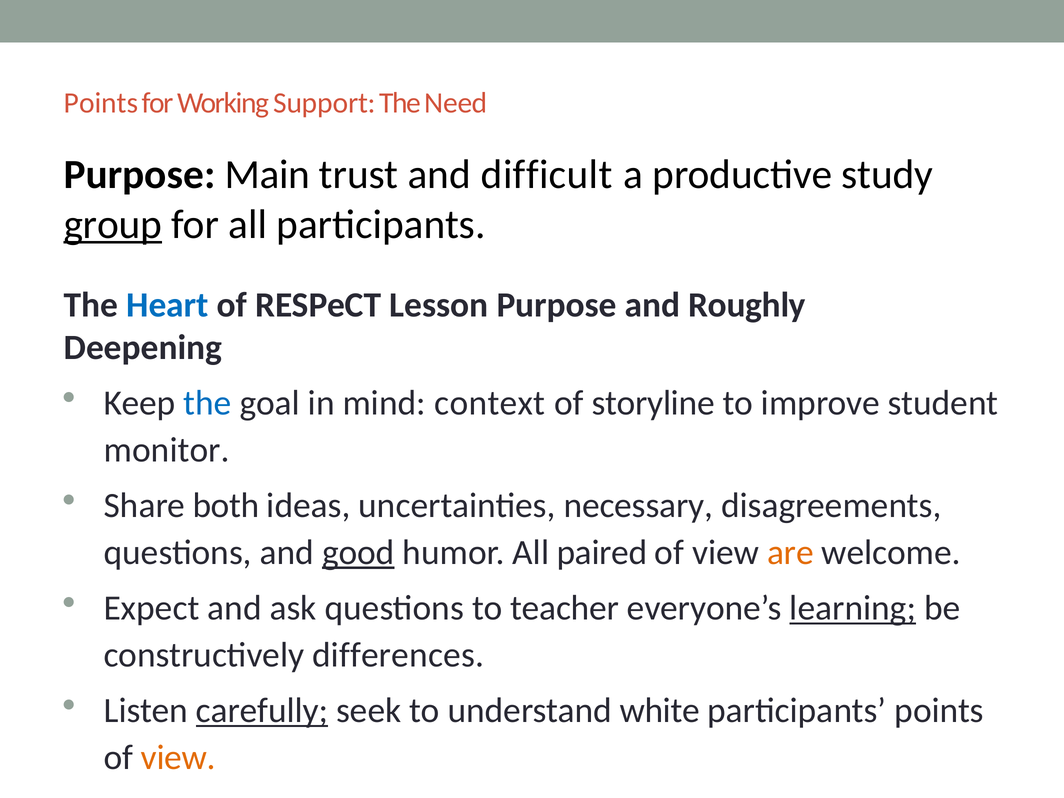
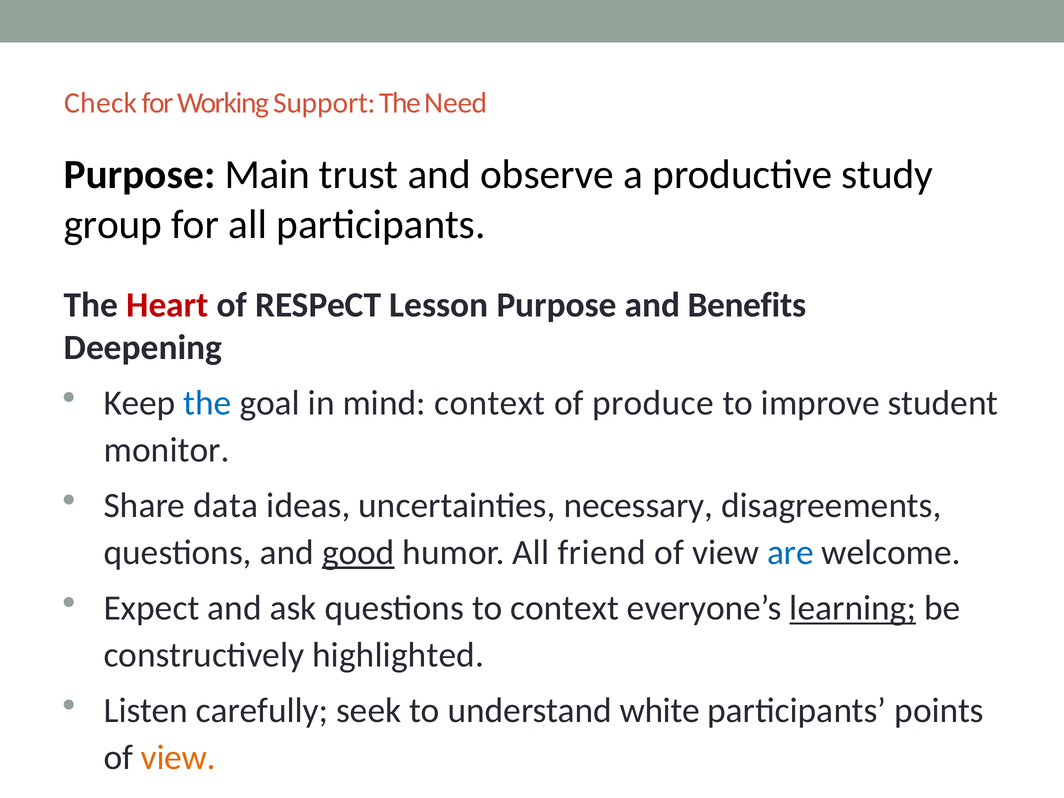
Points: Points -> Check (101, 103)
difficult: difficult -> observe (547, 175)
group underline: present -> none (113, 224)
Heart colour: blue -> red (167, 305)
Roughly: Roughly -> Benefits (747, 305)
storyline: storyline -> produce (653, 403)
both: both -> data (226, 506)
paired: paired -> friend (602, 553)
are colour: orange -> blue (790, 553)
to teacher: teacher -> context (565, 608)
differences: differences -> highlighted (398, 655)
carefully underline: present -> none (262, 711)
